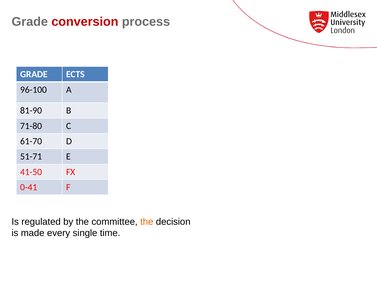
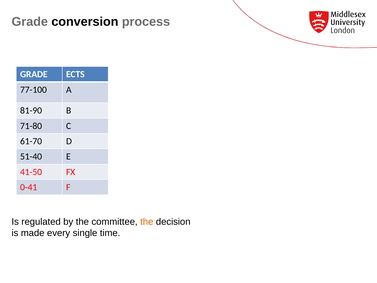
conversion colour: red -> black (85, 22)
96-100: 96-100 -> 77-100 (33, 90)
51-71: 51-71 -> 51-40 (31, 156)
